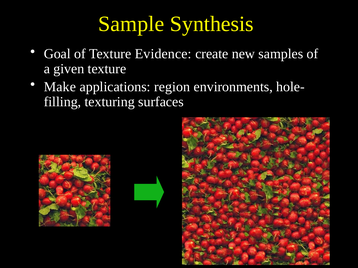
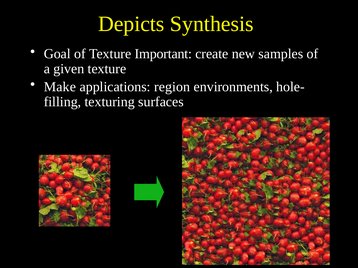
Sample: Sample -> Depicts (131, 24)
Evidence: Evidence -> Important (163, 54)
